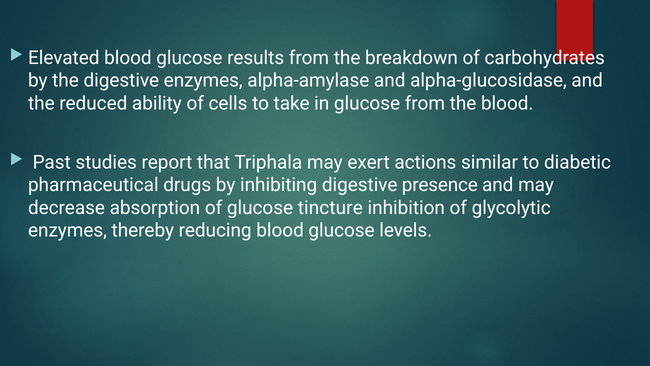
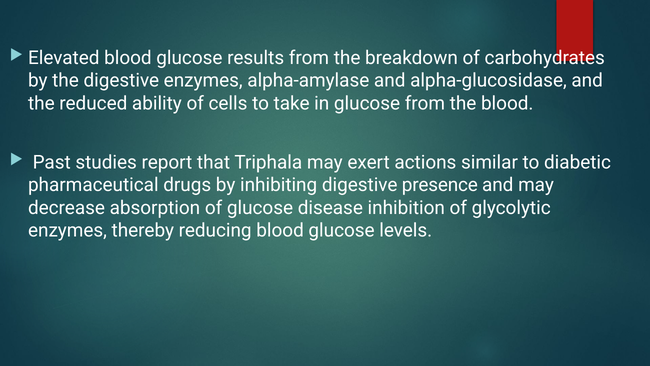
tincture: tincture -> disease (330, 208)
